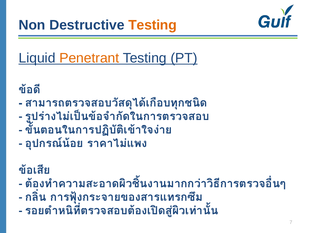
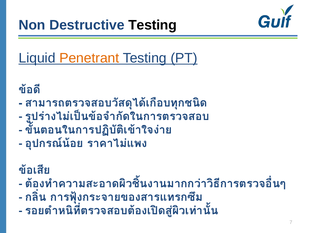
Testing colour: orange -> black (153, 25)
